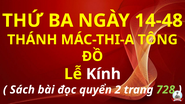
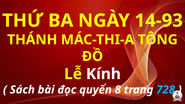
14-48: 14-48 -> 14-93 (159, 21)
2: 2 -> 8 (118, 90)
728 colour: light green -> light blue (166, 90)
